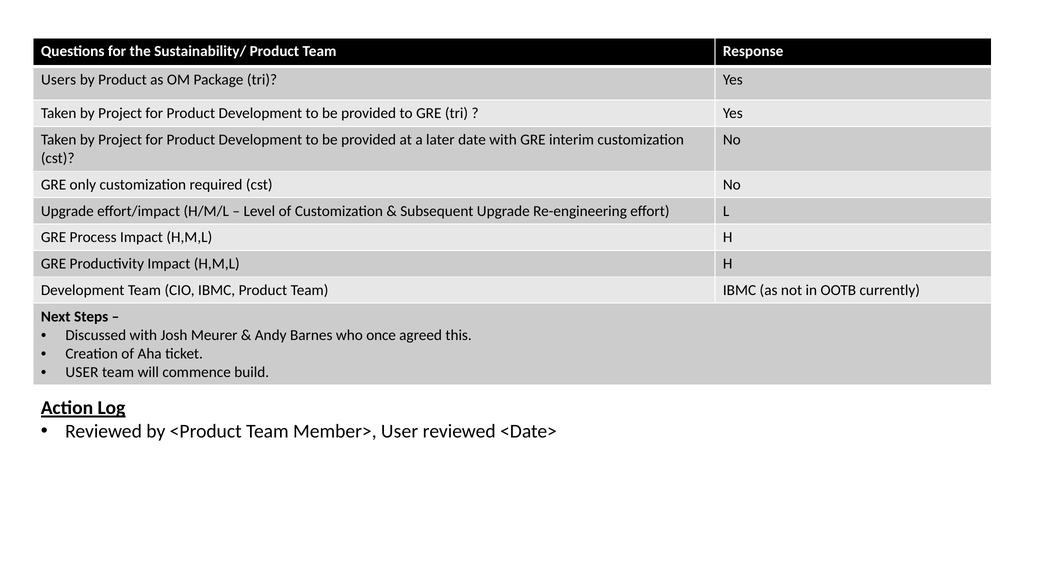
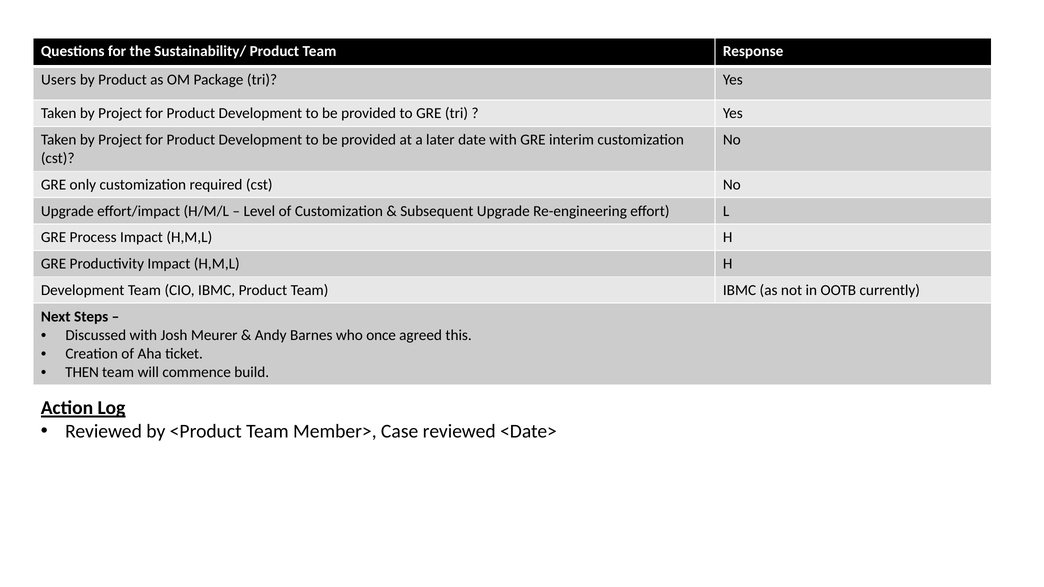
USER: USER -> THEN (82, 372)
Member> User: User -> Case (400, 432)
